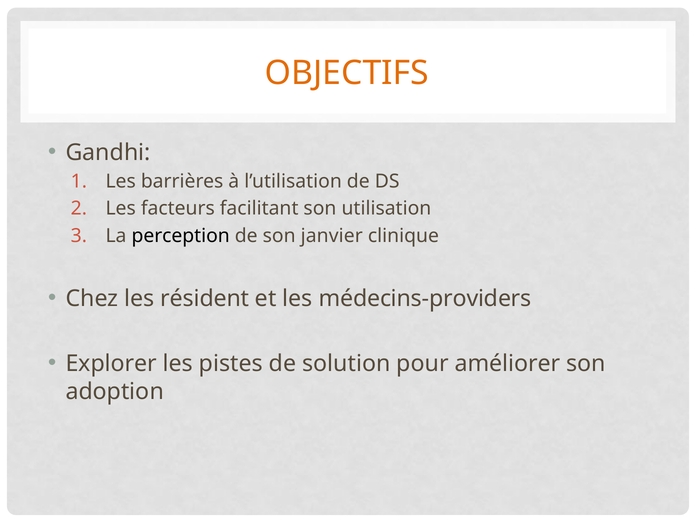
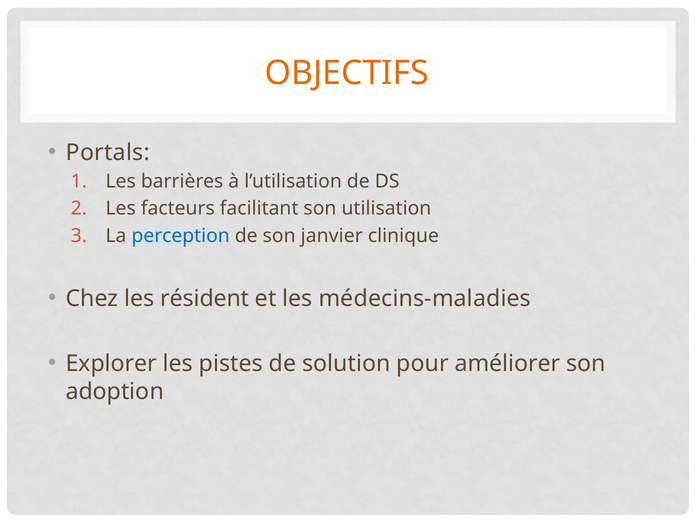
Gandhi: Gandhi -> Portals (108, 152)
perception colour: black -> blue (181, 236)
médecins-providers: médecins-providers -> médecins-maladies (425, 299)
